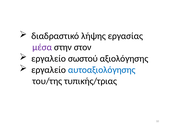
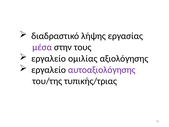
στον: στον -> τους (83, 47)
σωστού: σωστού -> ομιλίας (83, 58)
αυτοαξιολόγησης colour: blue -> purple (102, 70)
